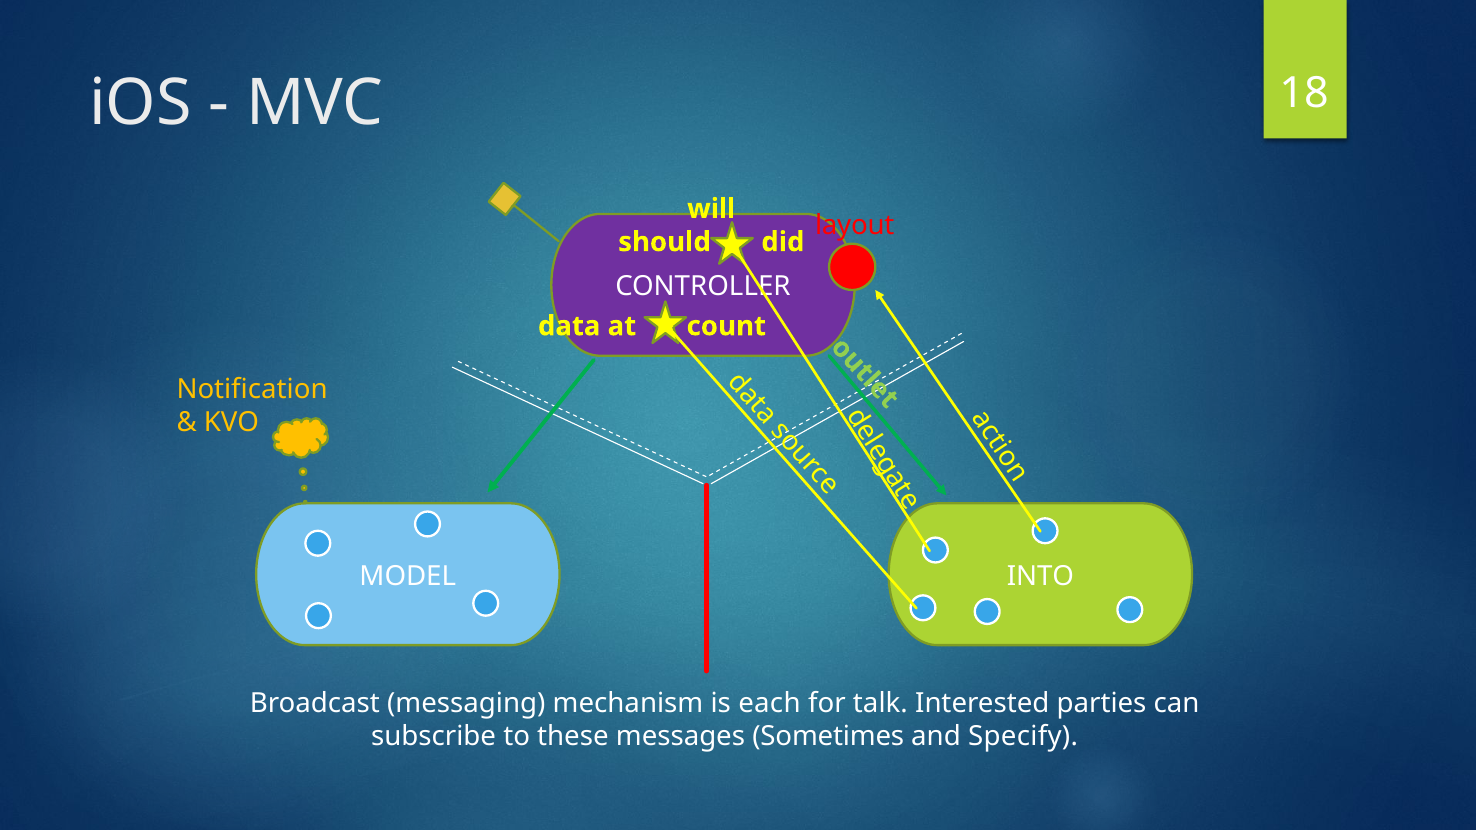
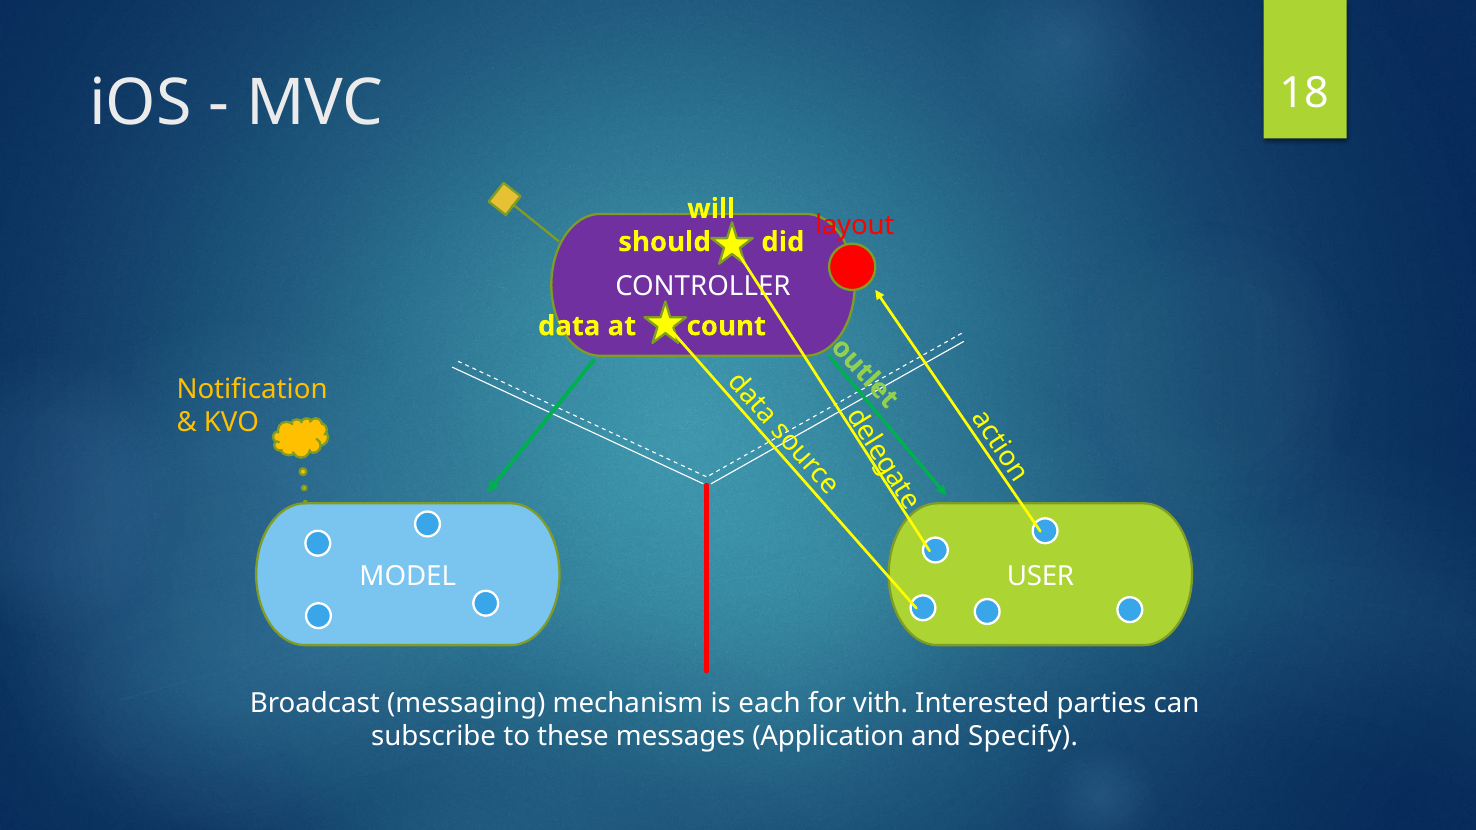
INTO: INTO -> USER (1040, 576)
talk: talk -> vith (881, 703)
Sometimes: Sometimes -> Application (828, 737)
